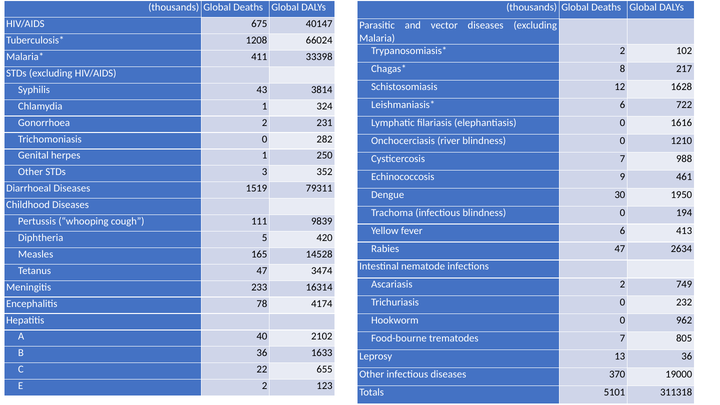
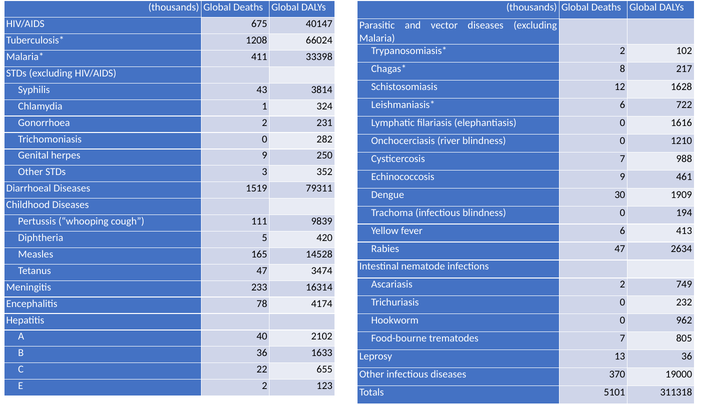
herpes 1: 1 -> 9 (265, 155)
1950: 1950 -> 1909 (681, 195)
